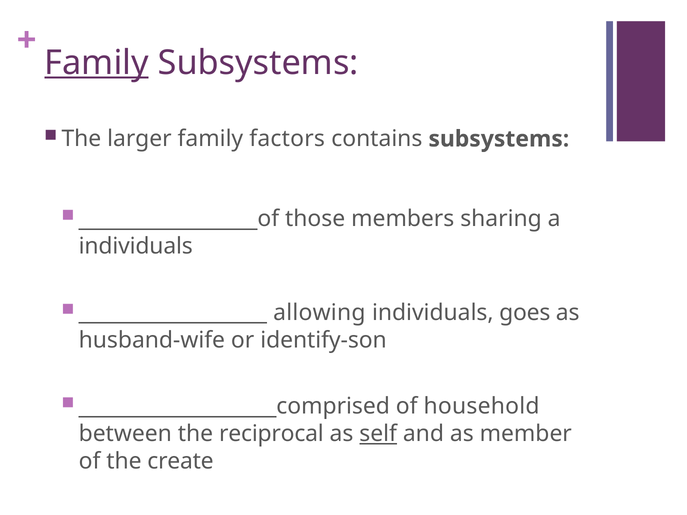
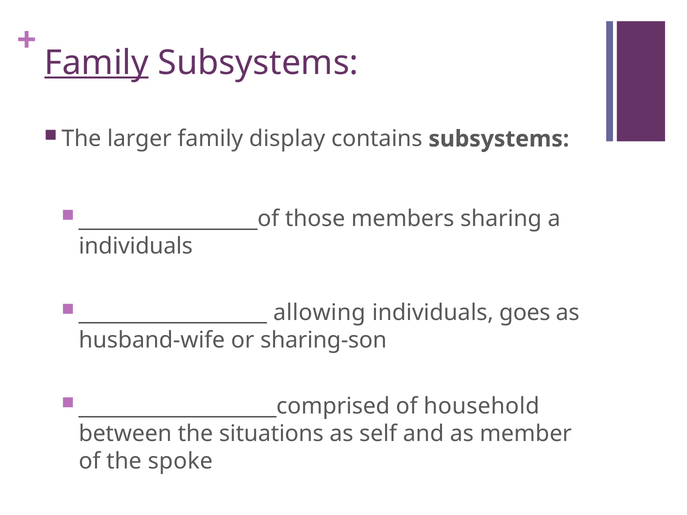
factors: factors -> display (287, 139)
identify-son: identify-son -> sharing-son (324, 340)
reciprocal: reciprocal -> situations (271, 434)
self underline: present -> none (378, 434)
create: create -> spoke (180, 462)
